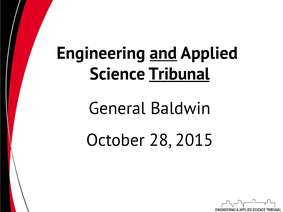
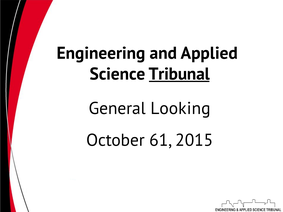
and underline: present -> none (163, 53)
Baldwin: Baldwin -> Looking (180, 109)
28: 28 -> 61 (161, 140)
